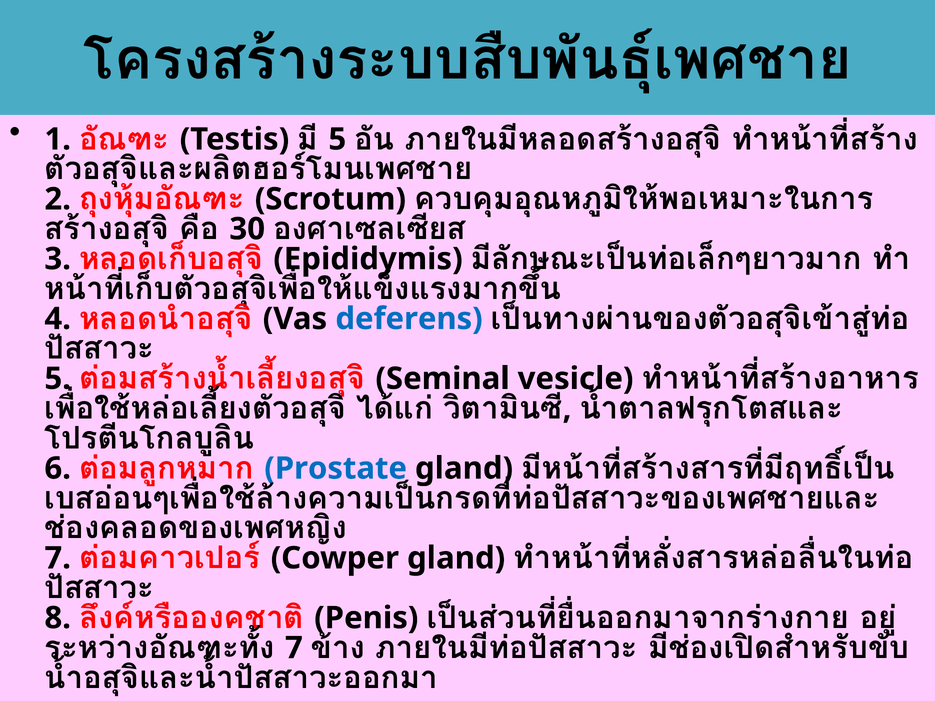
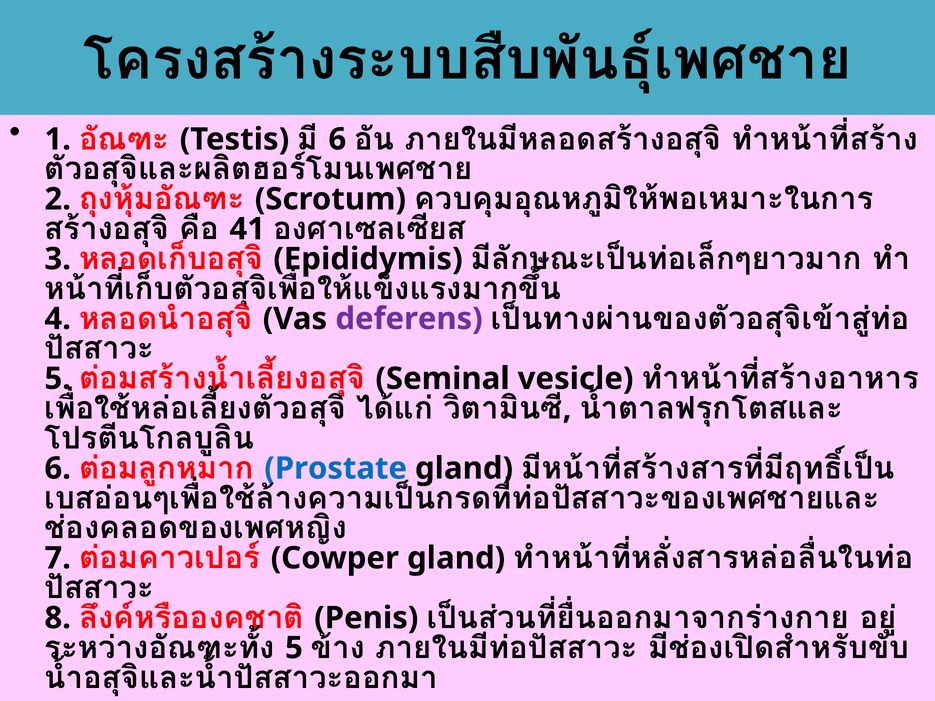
5: 5 -> 6 (337, 139)
30: 30 -> 41 (247, 229)
deferens colour: blue -> purple (409, 319)
7: 7 -> 5 (294, 648)
